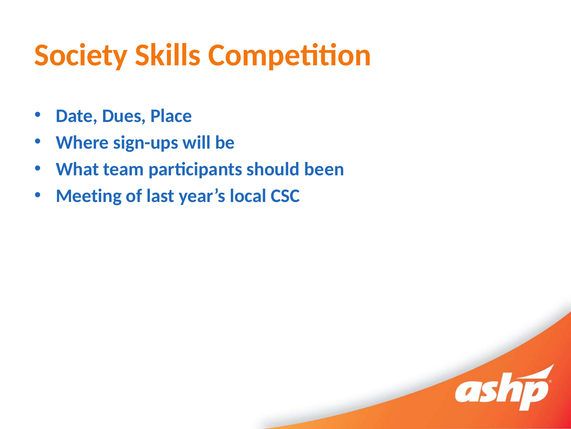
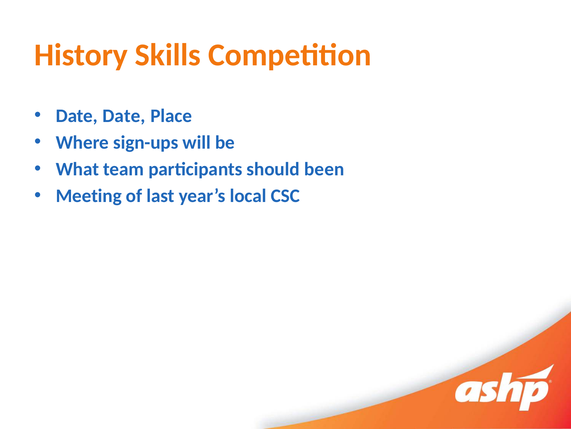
Society: Society -> History (81, 55)
Date Dues: Dues -> Date (124, 116)
